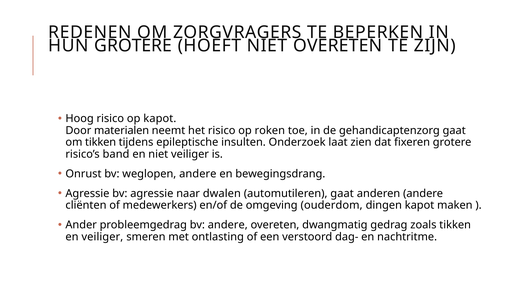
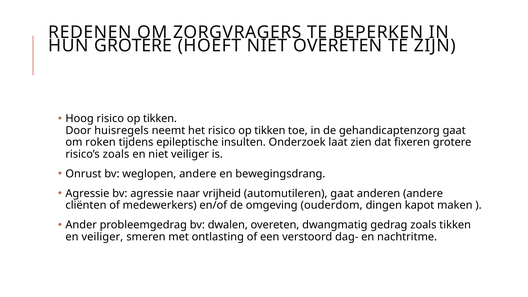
Hoog risico op kapot: kapot -> tikken (160, 119)
materialen: materialen -> huisregels (121, 130)
het risico op roken: roken -> tikken (270, 130)
om tikken: tikken -> roken (101, 142)
risico’s band: band -> zoals (116, 154)
dwalen: dwalen -> vrijheid (222, 193)
bv andere: andere -> dwalen (228, 225)
